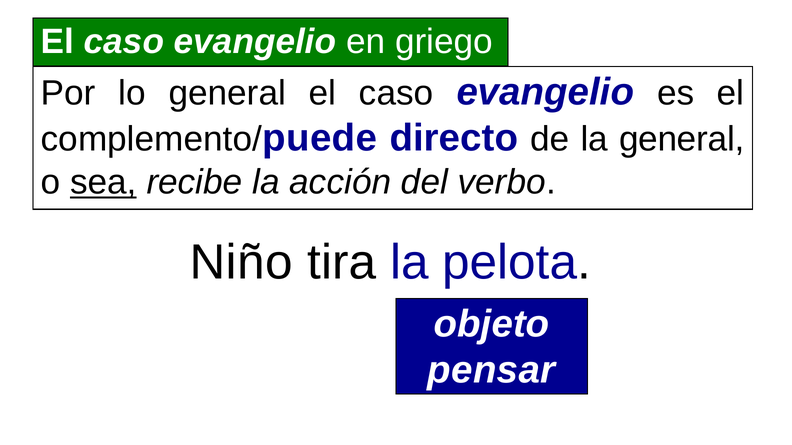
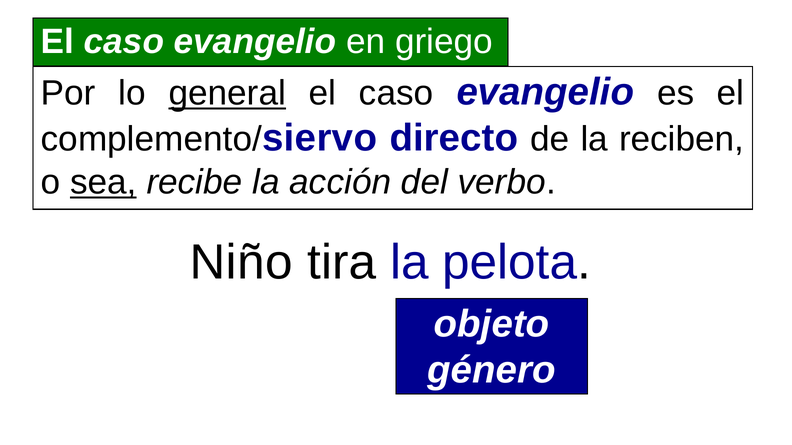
general underline: none -> present (227, 93)
puede: puede -> siervo (320, 138)
la general: general -> reciben (682, 140)
pensar: pensar -> género (492, 371)
